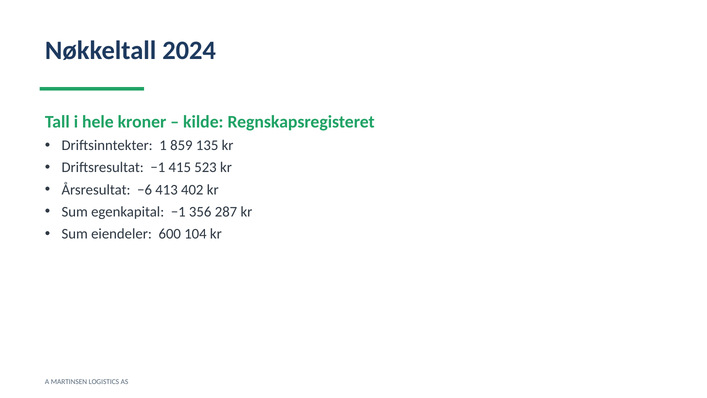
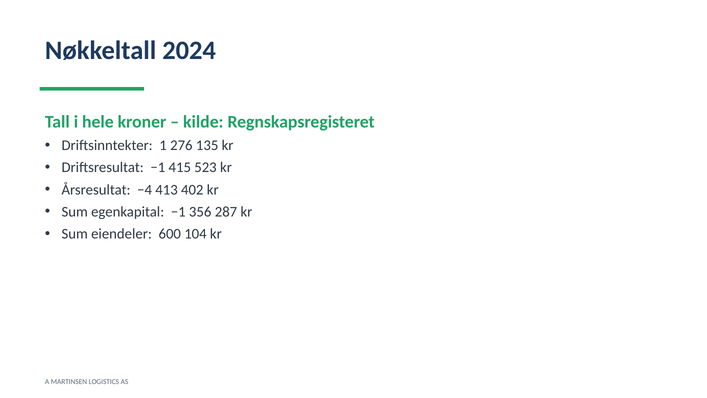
859: 859 -> 276 (181, 145)
−6: −6 -> −4 (145, 190)
